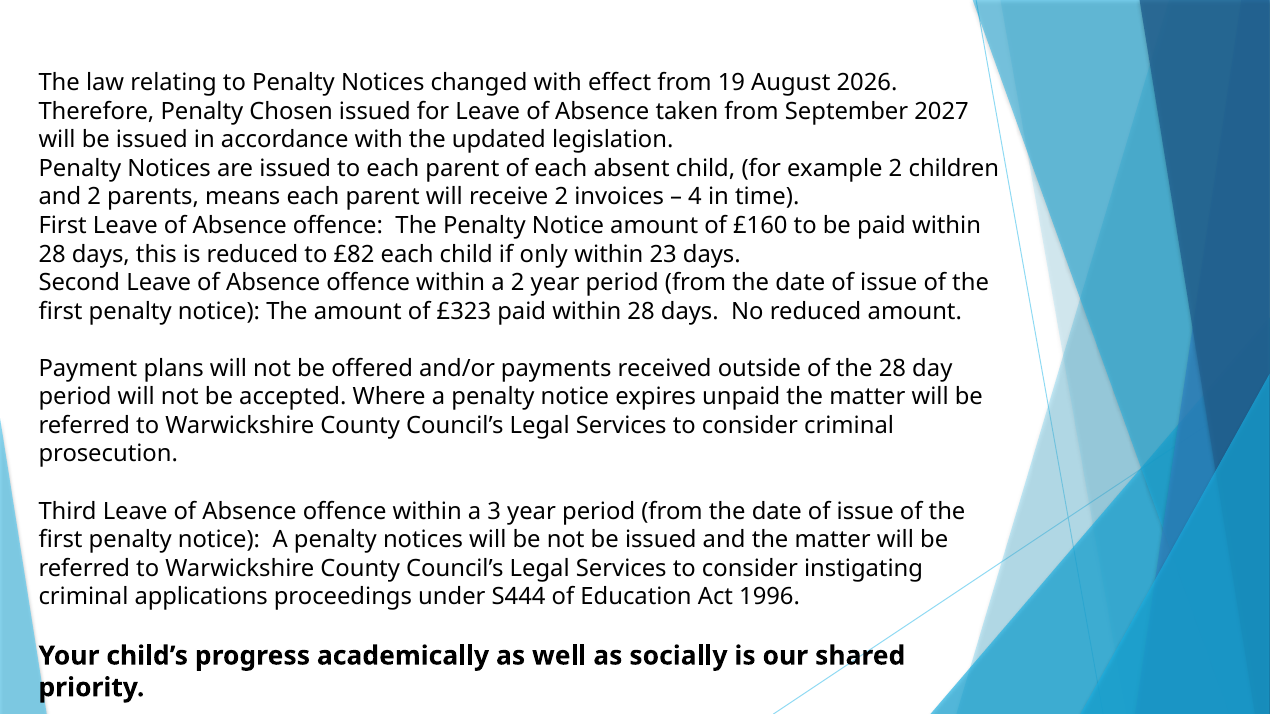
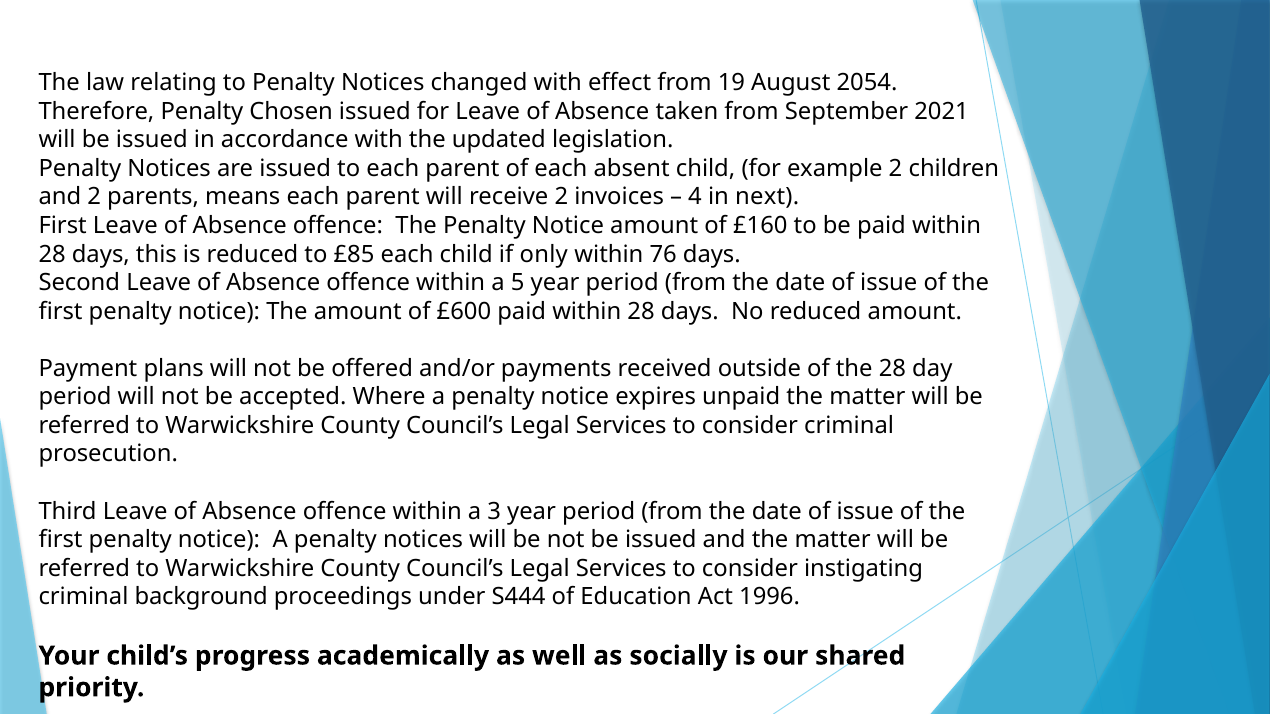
2026: 2026 -> 2054 (867, 83)
2027: 2027 -> 2021 (942, 111)
time: time -> next (767, 197)
£82: £82 -> £85 (354, 254)
23: 23 -> 76 (663, 254)
a 2: 2 -> 5 (518, 283)
£323: £323 -> £600 (464, 311)
applications: applications -> background (201, 597)
